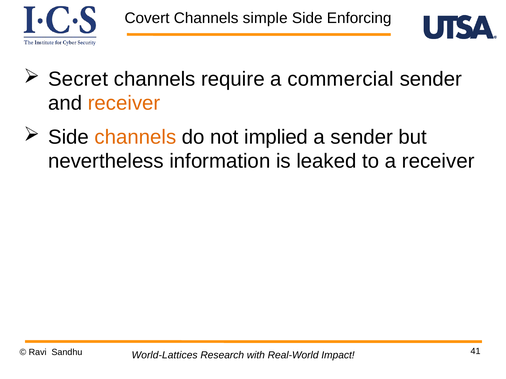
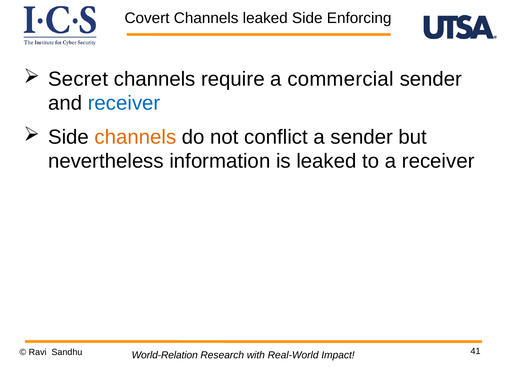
Channels simple: simple -> leaked (265, 18)
receiver colour: orange -> blue (124, 103)
implied: implied -> conflict (276, 137)
World-Lattices: World-Lattices -> World-Relation (165, 356)
